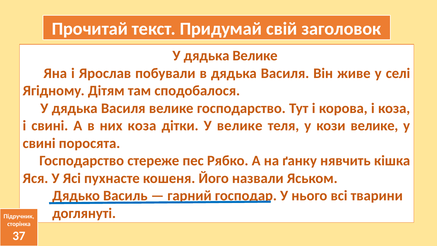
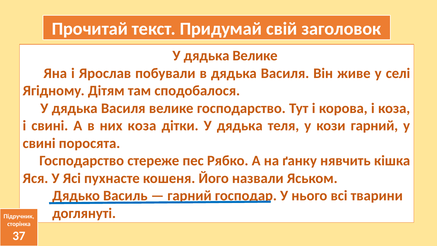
дітки У велике: велике -> дядька (240, 126)
кози велике: велике -> гарний (374, 126)
